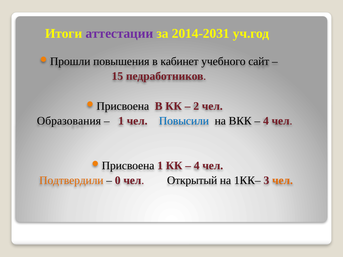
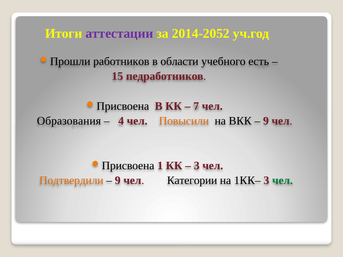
2014-2031: 2014-2031 -> 2014-2052 (201, 33)
повышения: повышения -> работников (121, 61)
кабинет: кабинет -> области (179, 61)
сайт: сайт -> есть (259, 61)
2: 2 -> 7 (196, 106)
1: 1 -> 4 (121, 121)
Повысили colour: blue -> orange (184, 121)
4: 4 -> 9 (266, 121)
4: 4 -> 3 (197, 166)
0: 0 -> 9 (118, 181)
Открытый: Открытый -> Категории (192, 181)
чел colour: orange -> green (283, 181)
